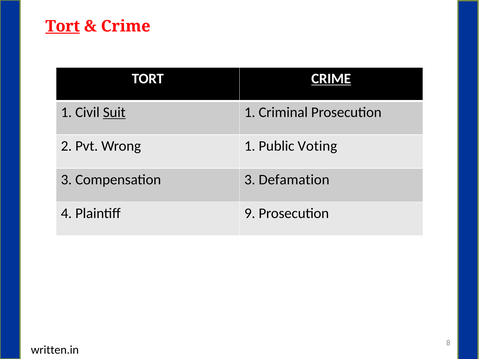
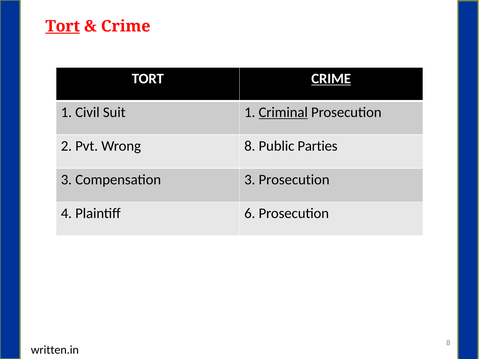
Suit underline: present -> none (114, 112)
Criminal underline: none -> present (283, 112)
Wrong 1: 1 -> 8 (250, 146)
Voting: Voting -> Parties (318, 146)
3 Defamation: Defamation -> Prosecution (294, 180)
9: 9 -> 6 (250, 213)
